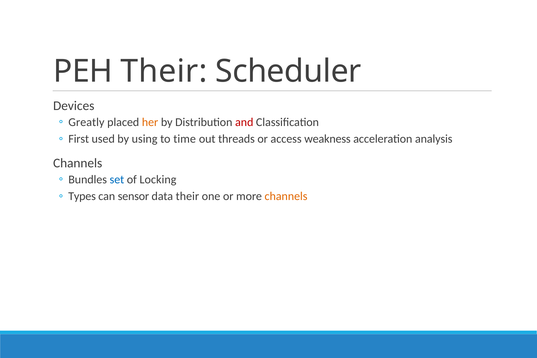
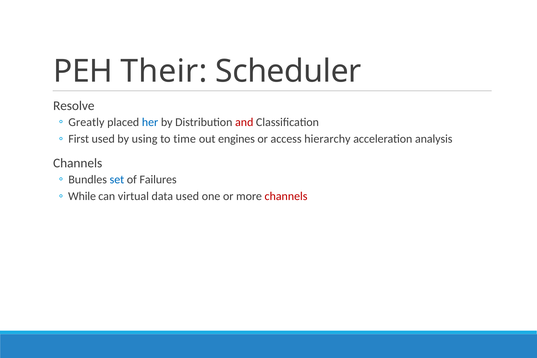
Devices: Devices -> Resolve (74, 106)
her colour: orange -> blue (150, 122)
threads: threads -> engines (236, 139)
weakness: weakness -> hierarchy (327, 139)
Locking: Locking -> Failures (158, 179)
Types: Types -> While (82, 196)
sensor: sensor -> virtual (133, 196)
data their: their -> used (187, 196)
channels colour: orange -> red (286, 196)
